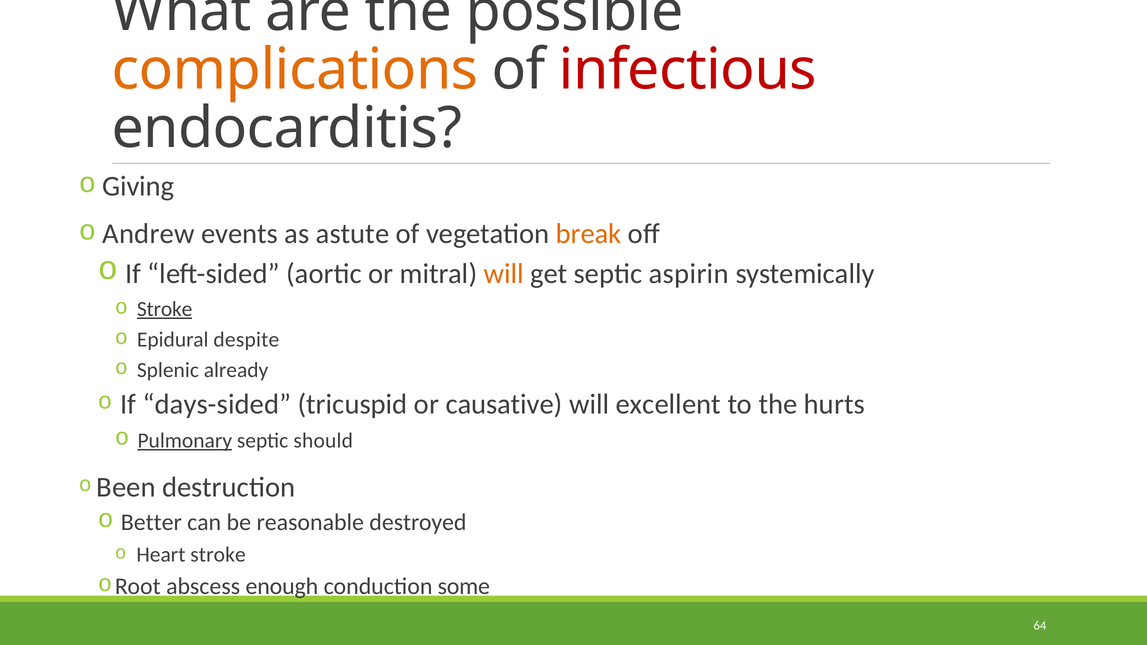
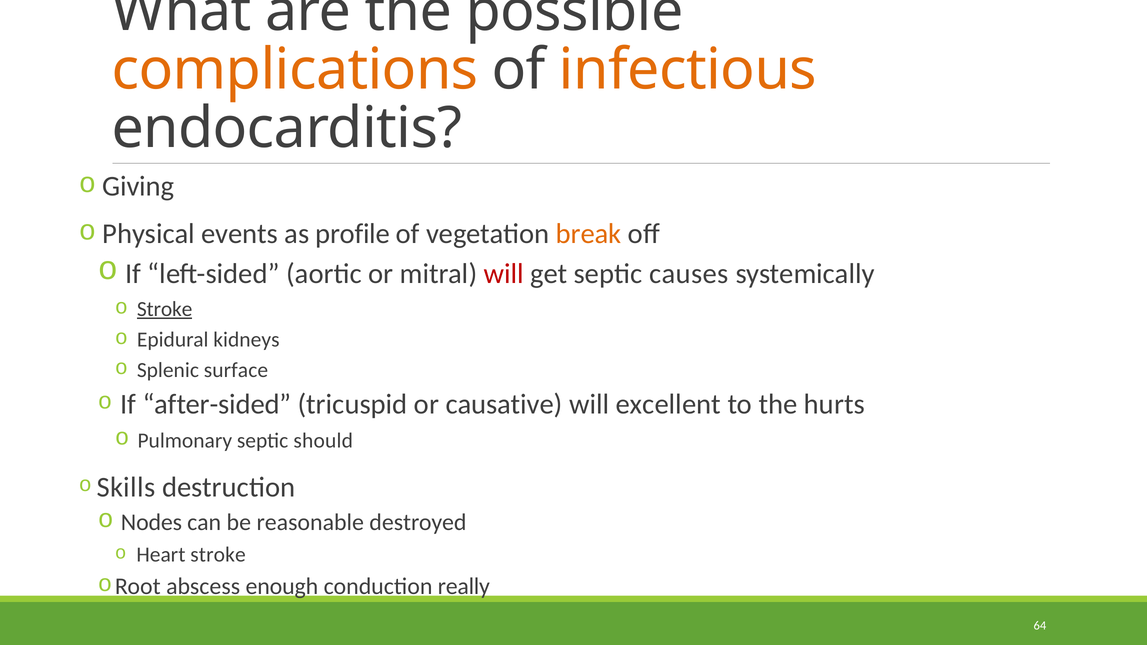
infectious colour: red -> orange (688, 70)
Andrew: Andrew -> Physical (149, 234)
astute: astute -> profile (353, 234)
will colour: orange -> red (504, 274)
aspirin: aspirin -> causes (689, 274)
despite: despite -> kidneys (246, 340)
already: already -> surface (236, 370)
days-sided: days-sided -> after-sided (217, 404)
Pulmonary underline: present -> none (185, 441)
Been: Been -> Skills (126, 487)
Better: Better -> Nodes (151, 523)
some: some -> really (464, 586)
